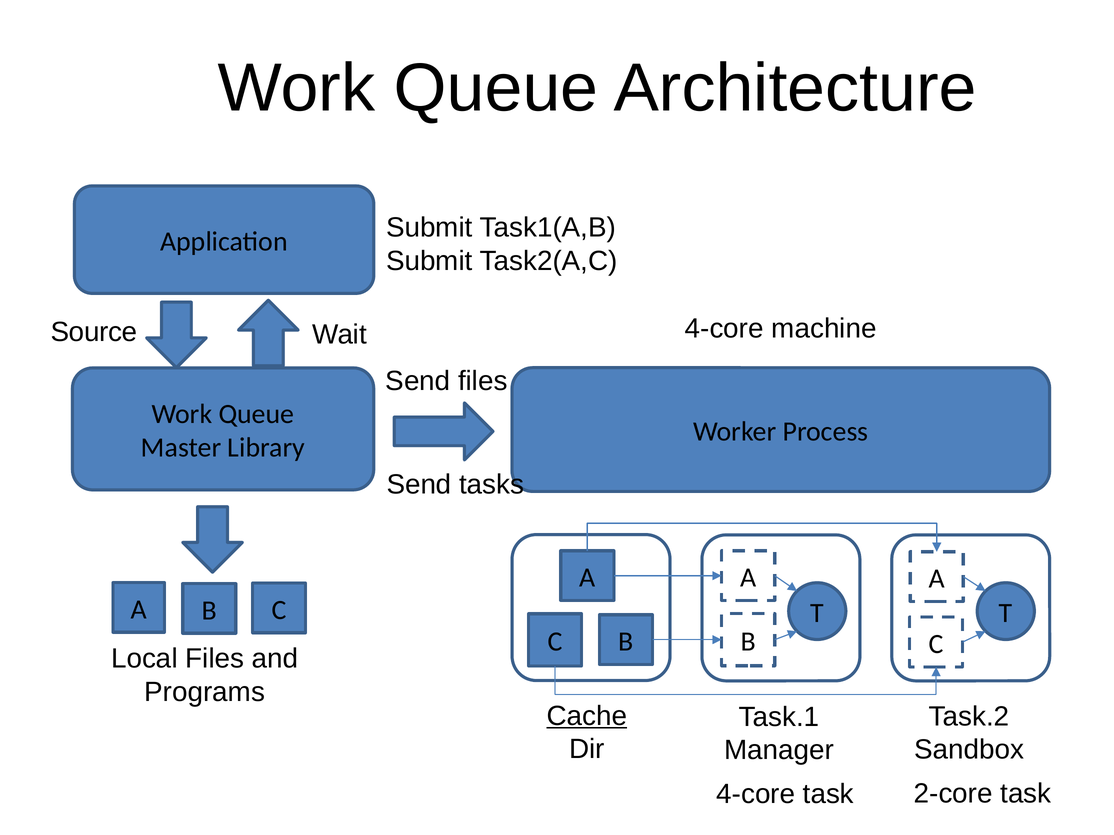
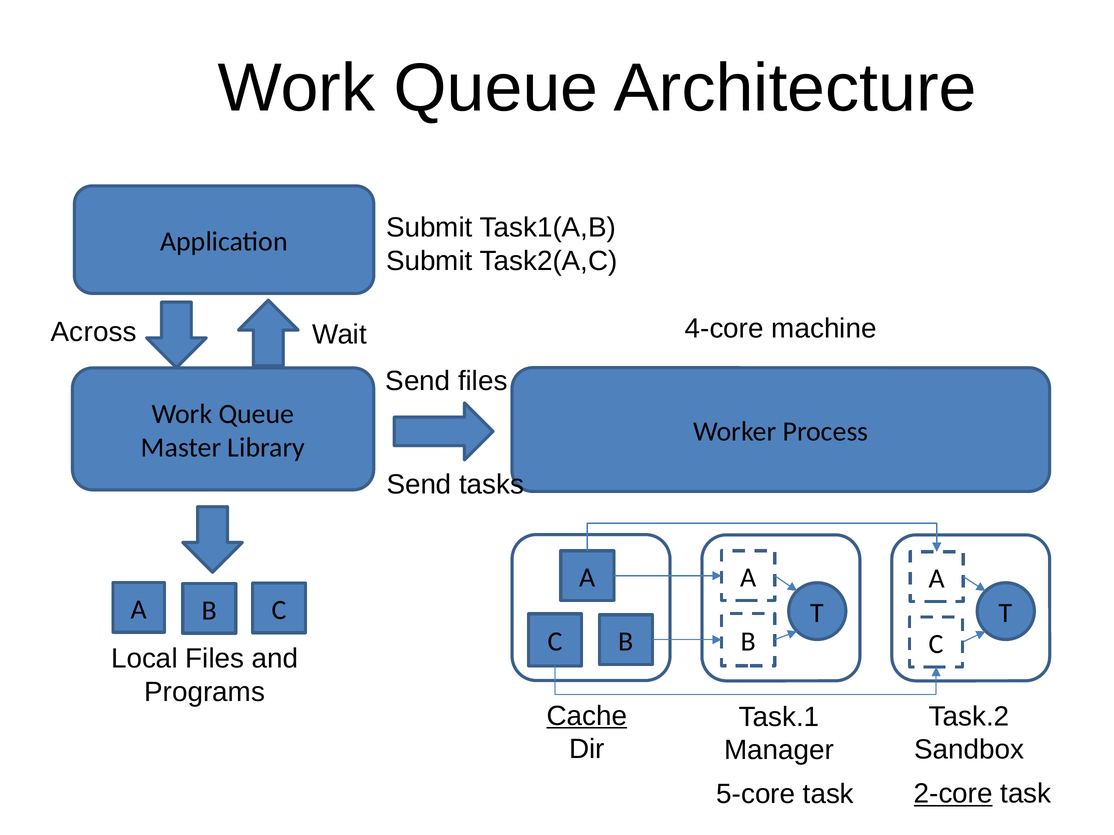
Source: Source -> Across (94, 332)
2-core underline: none -> present (953, 794)
4-core: 4-core -> 5-core (756, 795)
